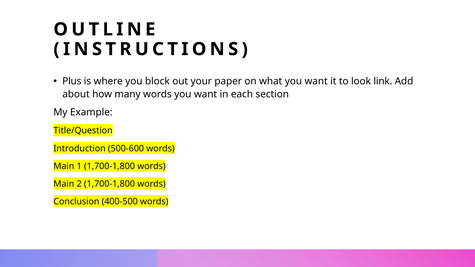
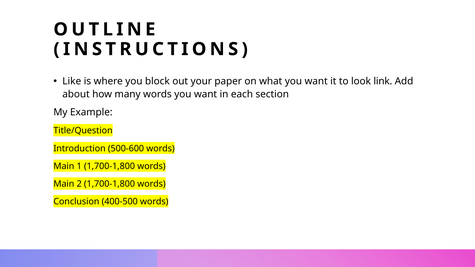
Plus: Plus -> Like (72, 81)
